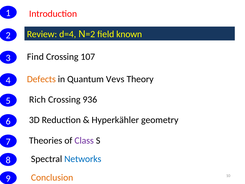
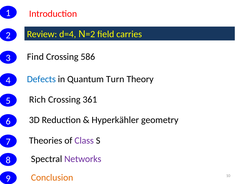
known: known -> carries (129, 34)
107: 107 -> 586 (88, 57)
Defects colour: orange -> blue (41, 79)
Vevs: Vevs -> Turn (115, 79)
936: 936 -> 361 (90, 99)
Networks colour: blue -> purple (83, 159)
